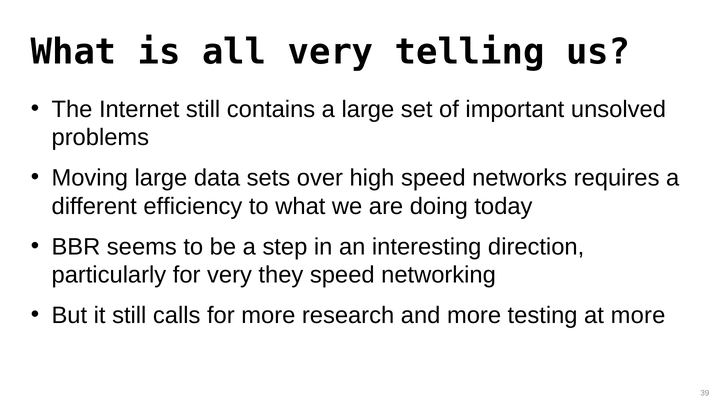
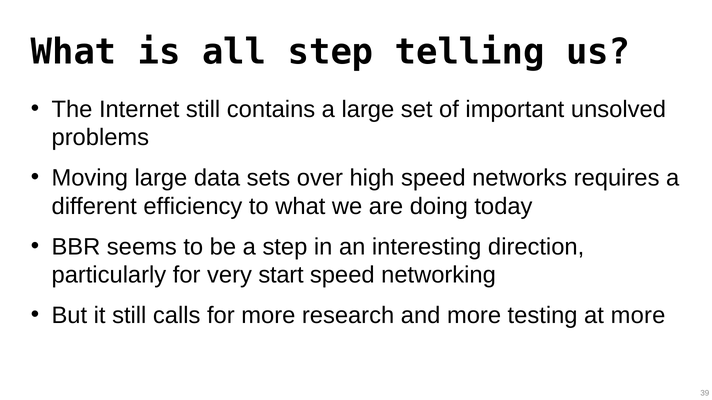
all very: very -> step (331, 52)
they: they -> start (281, 275)
